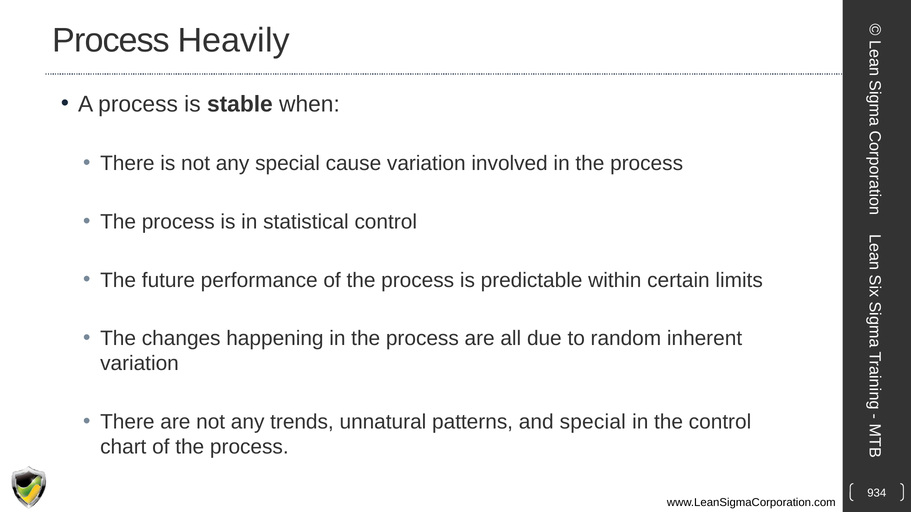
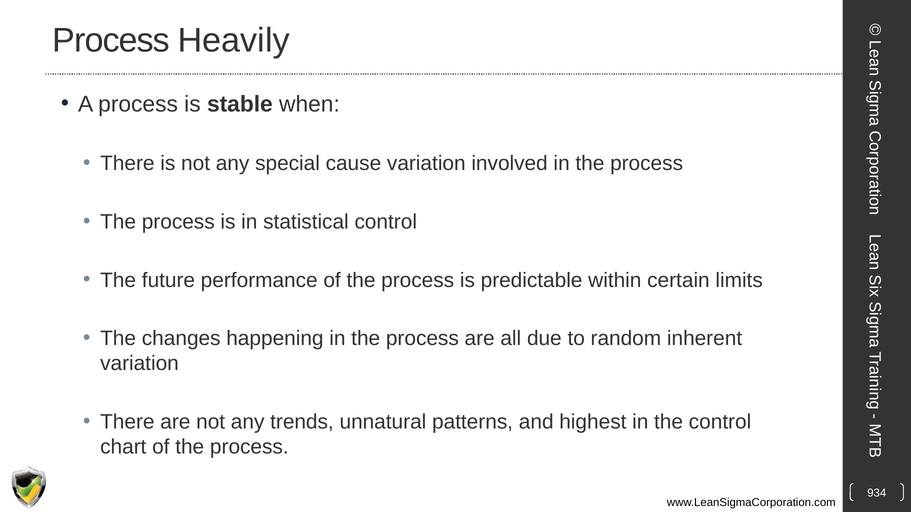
and special: special -> highest (593, 422)
